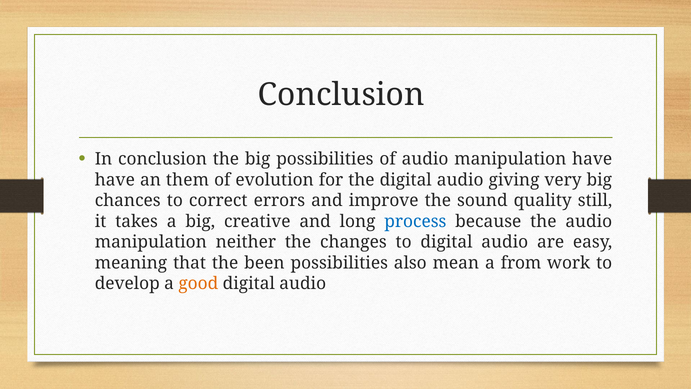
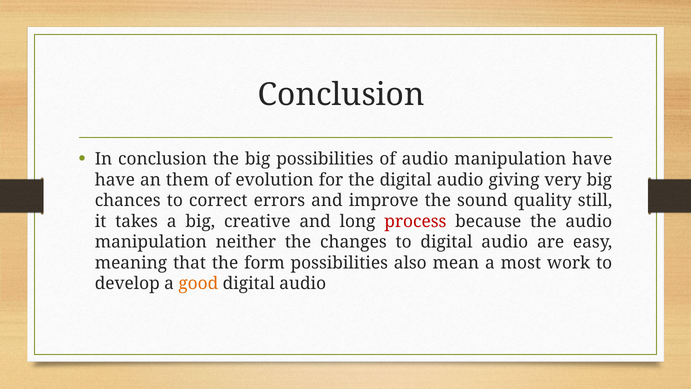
process colour: blue -> red (415, 221)
been: been -> form (265, 263)
from: from -> most (521, 263)
